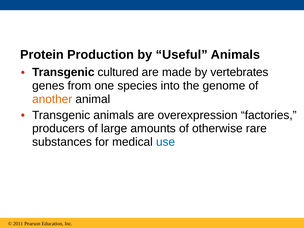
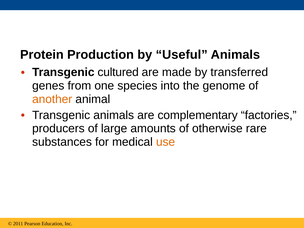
vertebrates: vertebrates -> transferred (239, 72)
overexpression: overexpression -> complementary (198, 115)
use colour: blue -> orange (166, 142)
